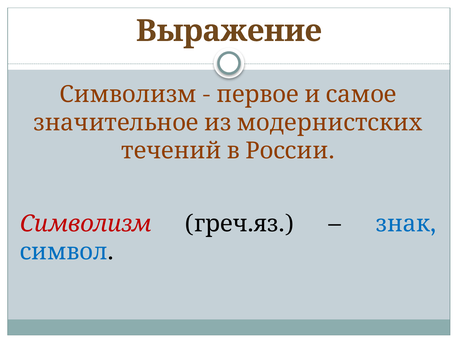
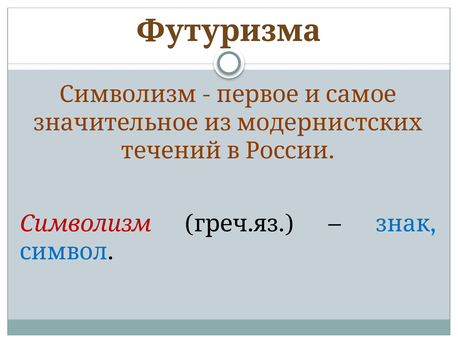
Выражение: Выражение -> Футуризма (229, 31)
